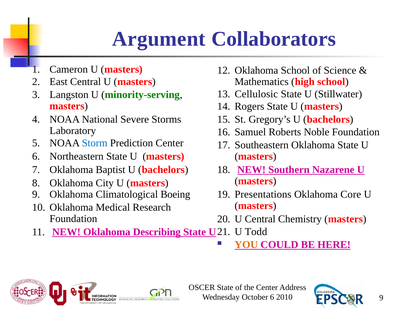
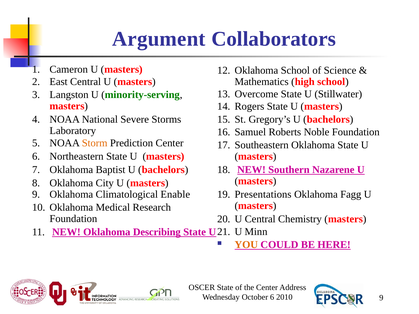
Cellulosic: Cellulosic -> Overcome (256, 94)
Storm colour: blue -> orange (95, 143)
Core: Core -> Fagg (351, 195)
Boeing: Boeing -> Enable (175, 195)
Todd: Todd -> Minn (256, 232)
